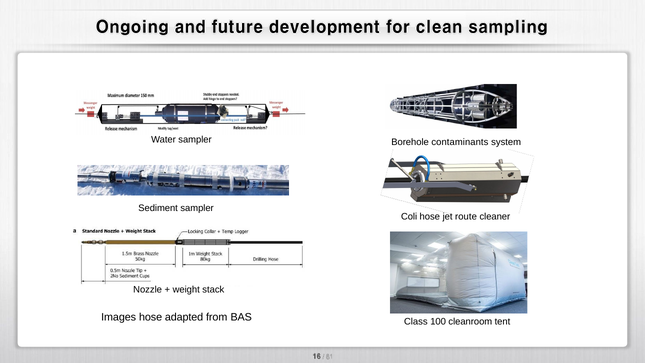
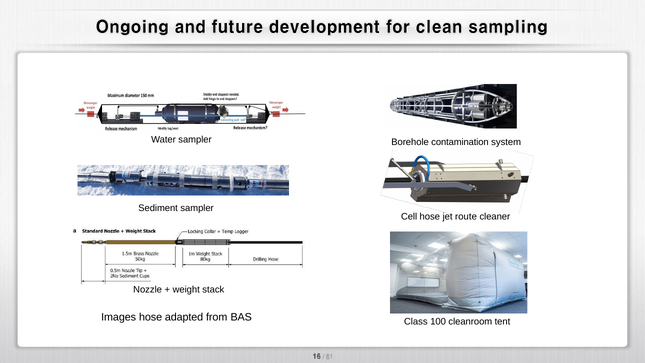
contaminants: contaminants -> contamination (460, 142)
Coli: Coli -> Cell (409, 216)
